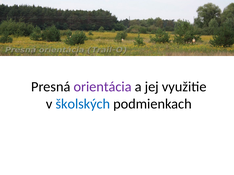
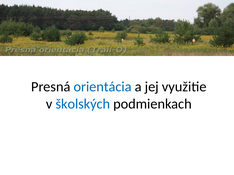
orientácia colour: purple -> blue (103, 87)
